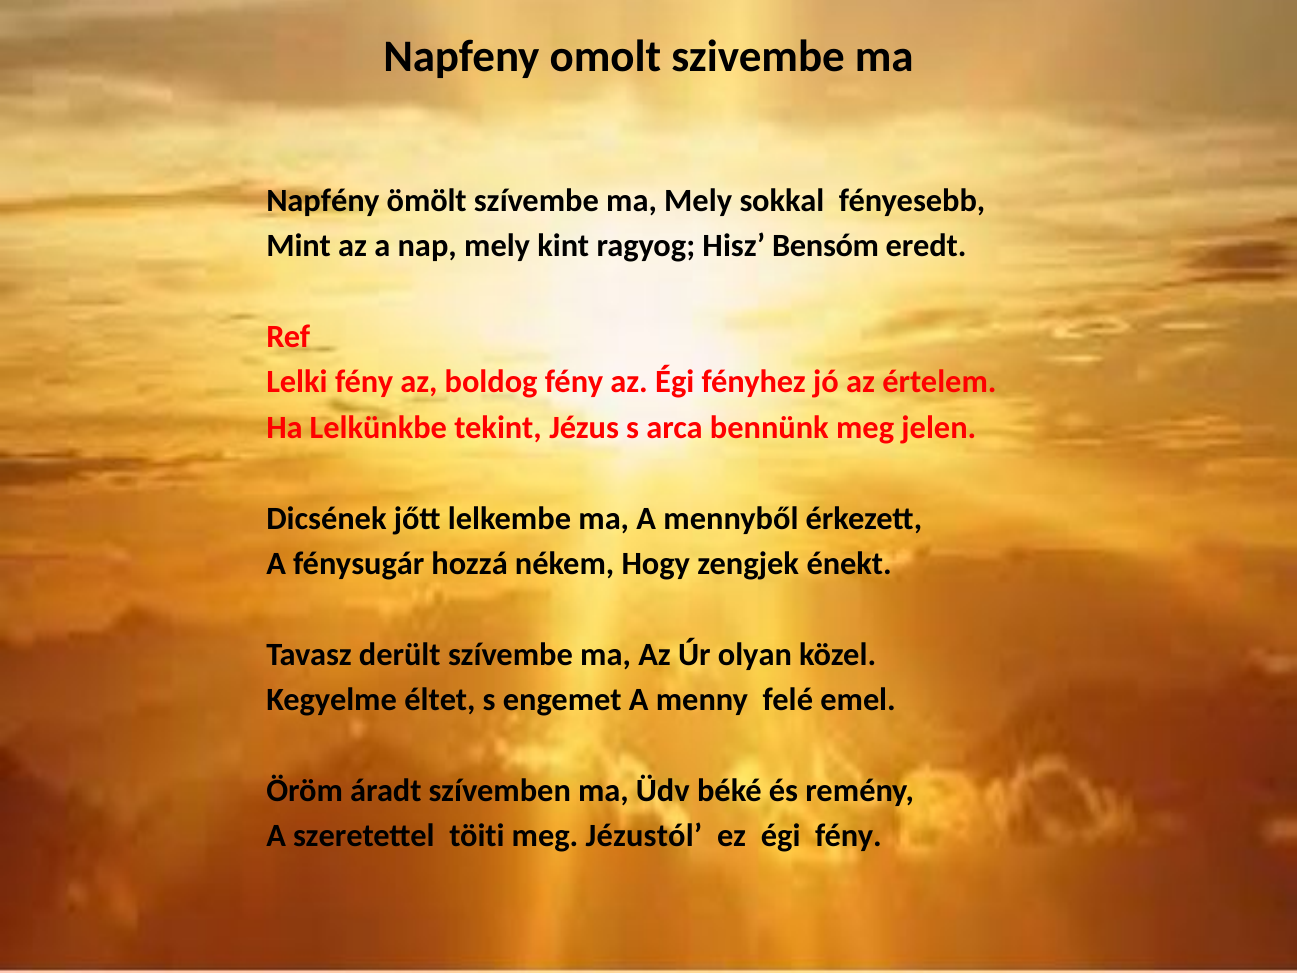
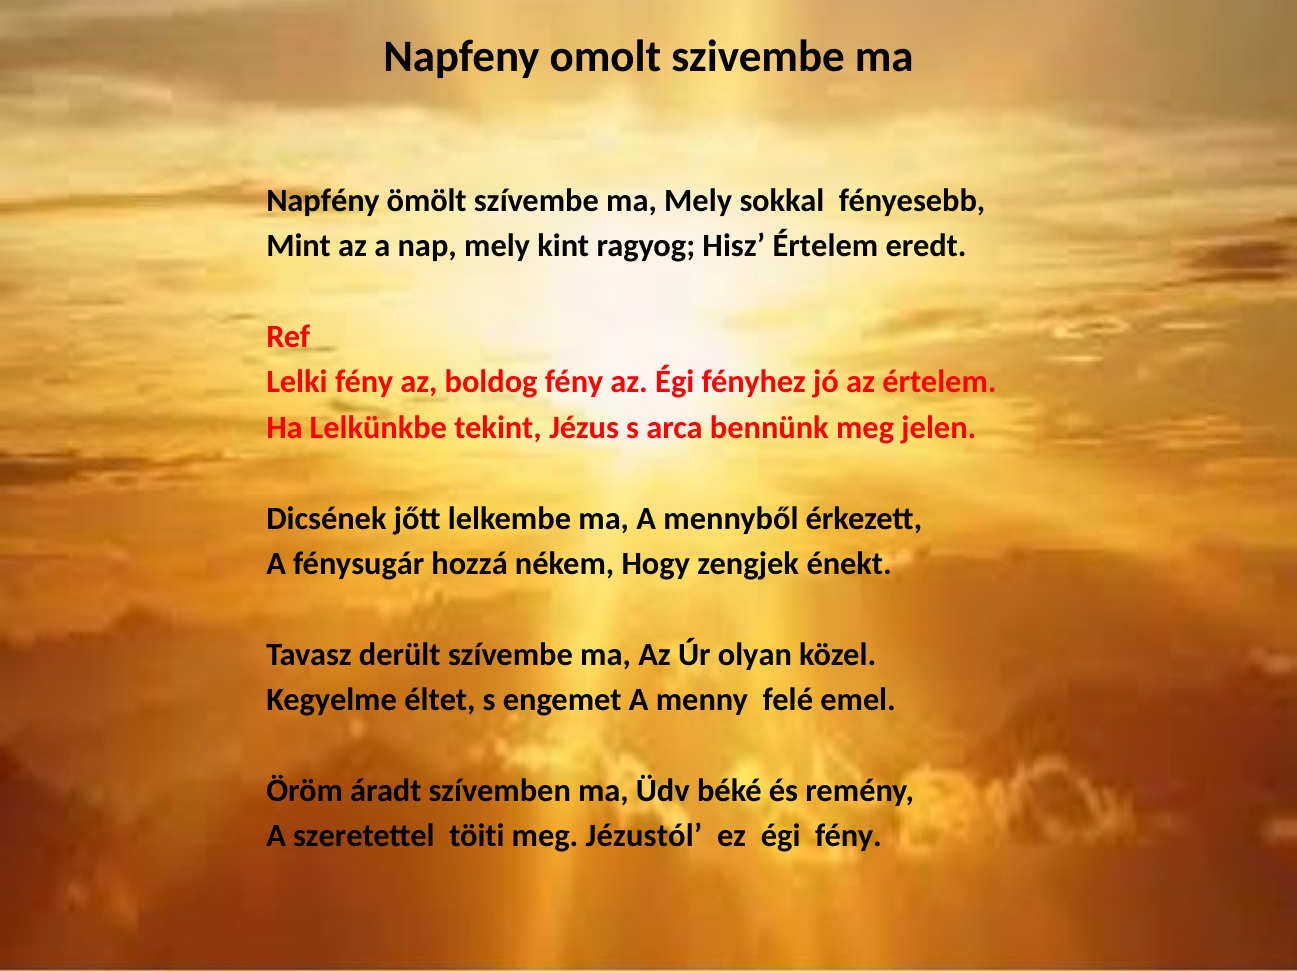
Hisz Bensóm: Bensóm -> Értelem (825, 246)
